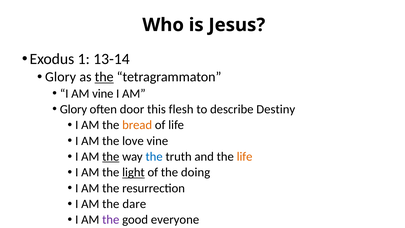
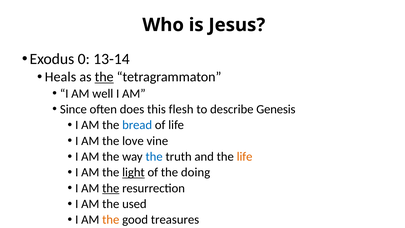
1: 1 -> 0 (84, 59)
Glory: Glory -> Heals (61, 77)
AM vine: vine -> well (103, 93)
Glory: Glory -> Since (73, 109)
door: door -> does (132, 109)
Destiny: Destiny -> Genesis (276, 109)
bread colour: orange -> blue (137, 125)
the underline: present -> none (111, 157)
the underline: none -> present (111, 188)
dare: dare -> used (134, 204)
the colour: purple -> orange (111, 220)
everyone: everyone -> treasures (175, 220)
